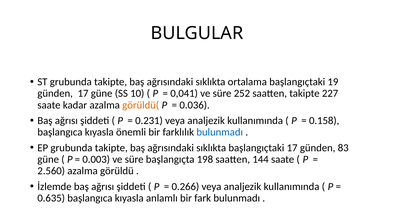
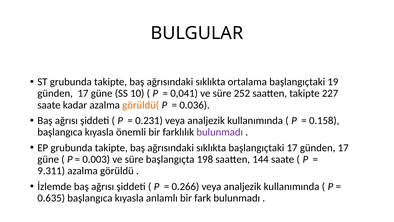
bulunmadı colour: blue -> purple (220, 132)
17 günden 83: 83 -> 17 (343, 148)
2.560: 2.560 -> 9.311 (51, 171)
